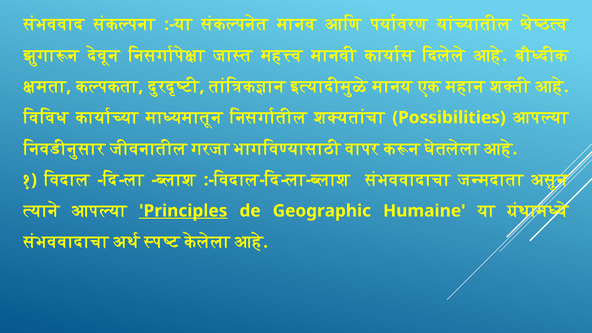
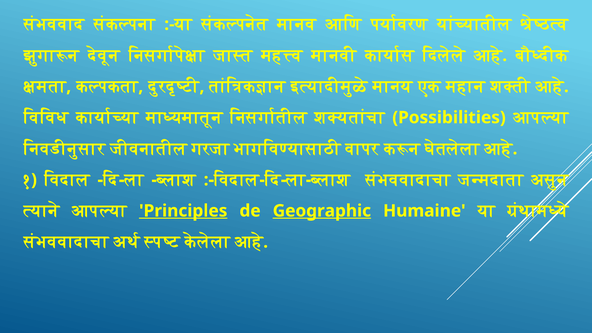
Geographic underline: none -> present (322, 211)
